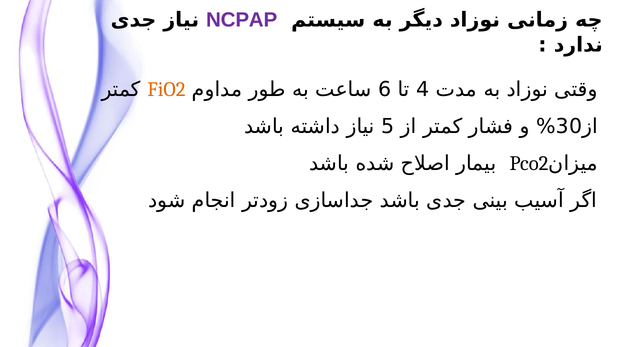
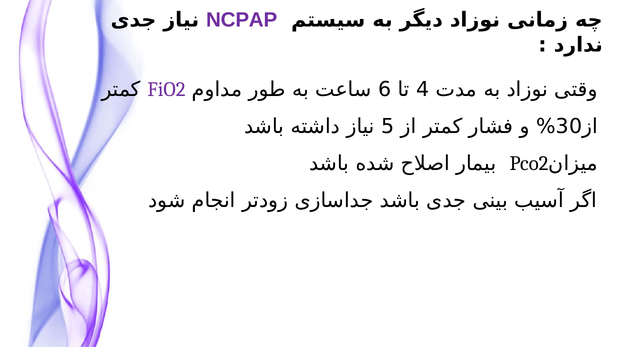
FiO2 colour: orange -> purple (166, 89)
